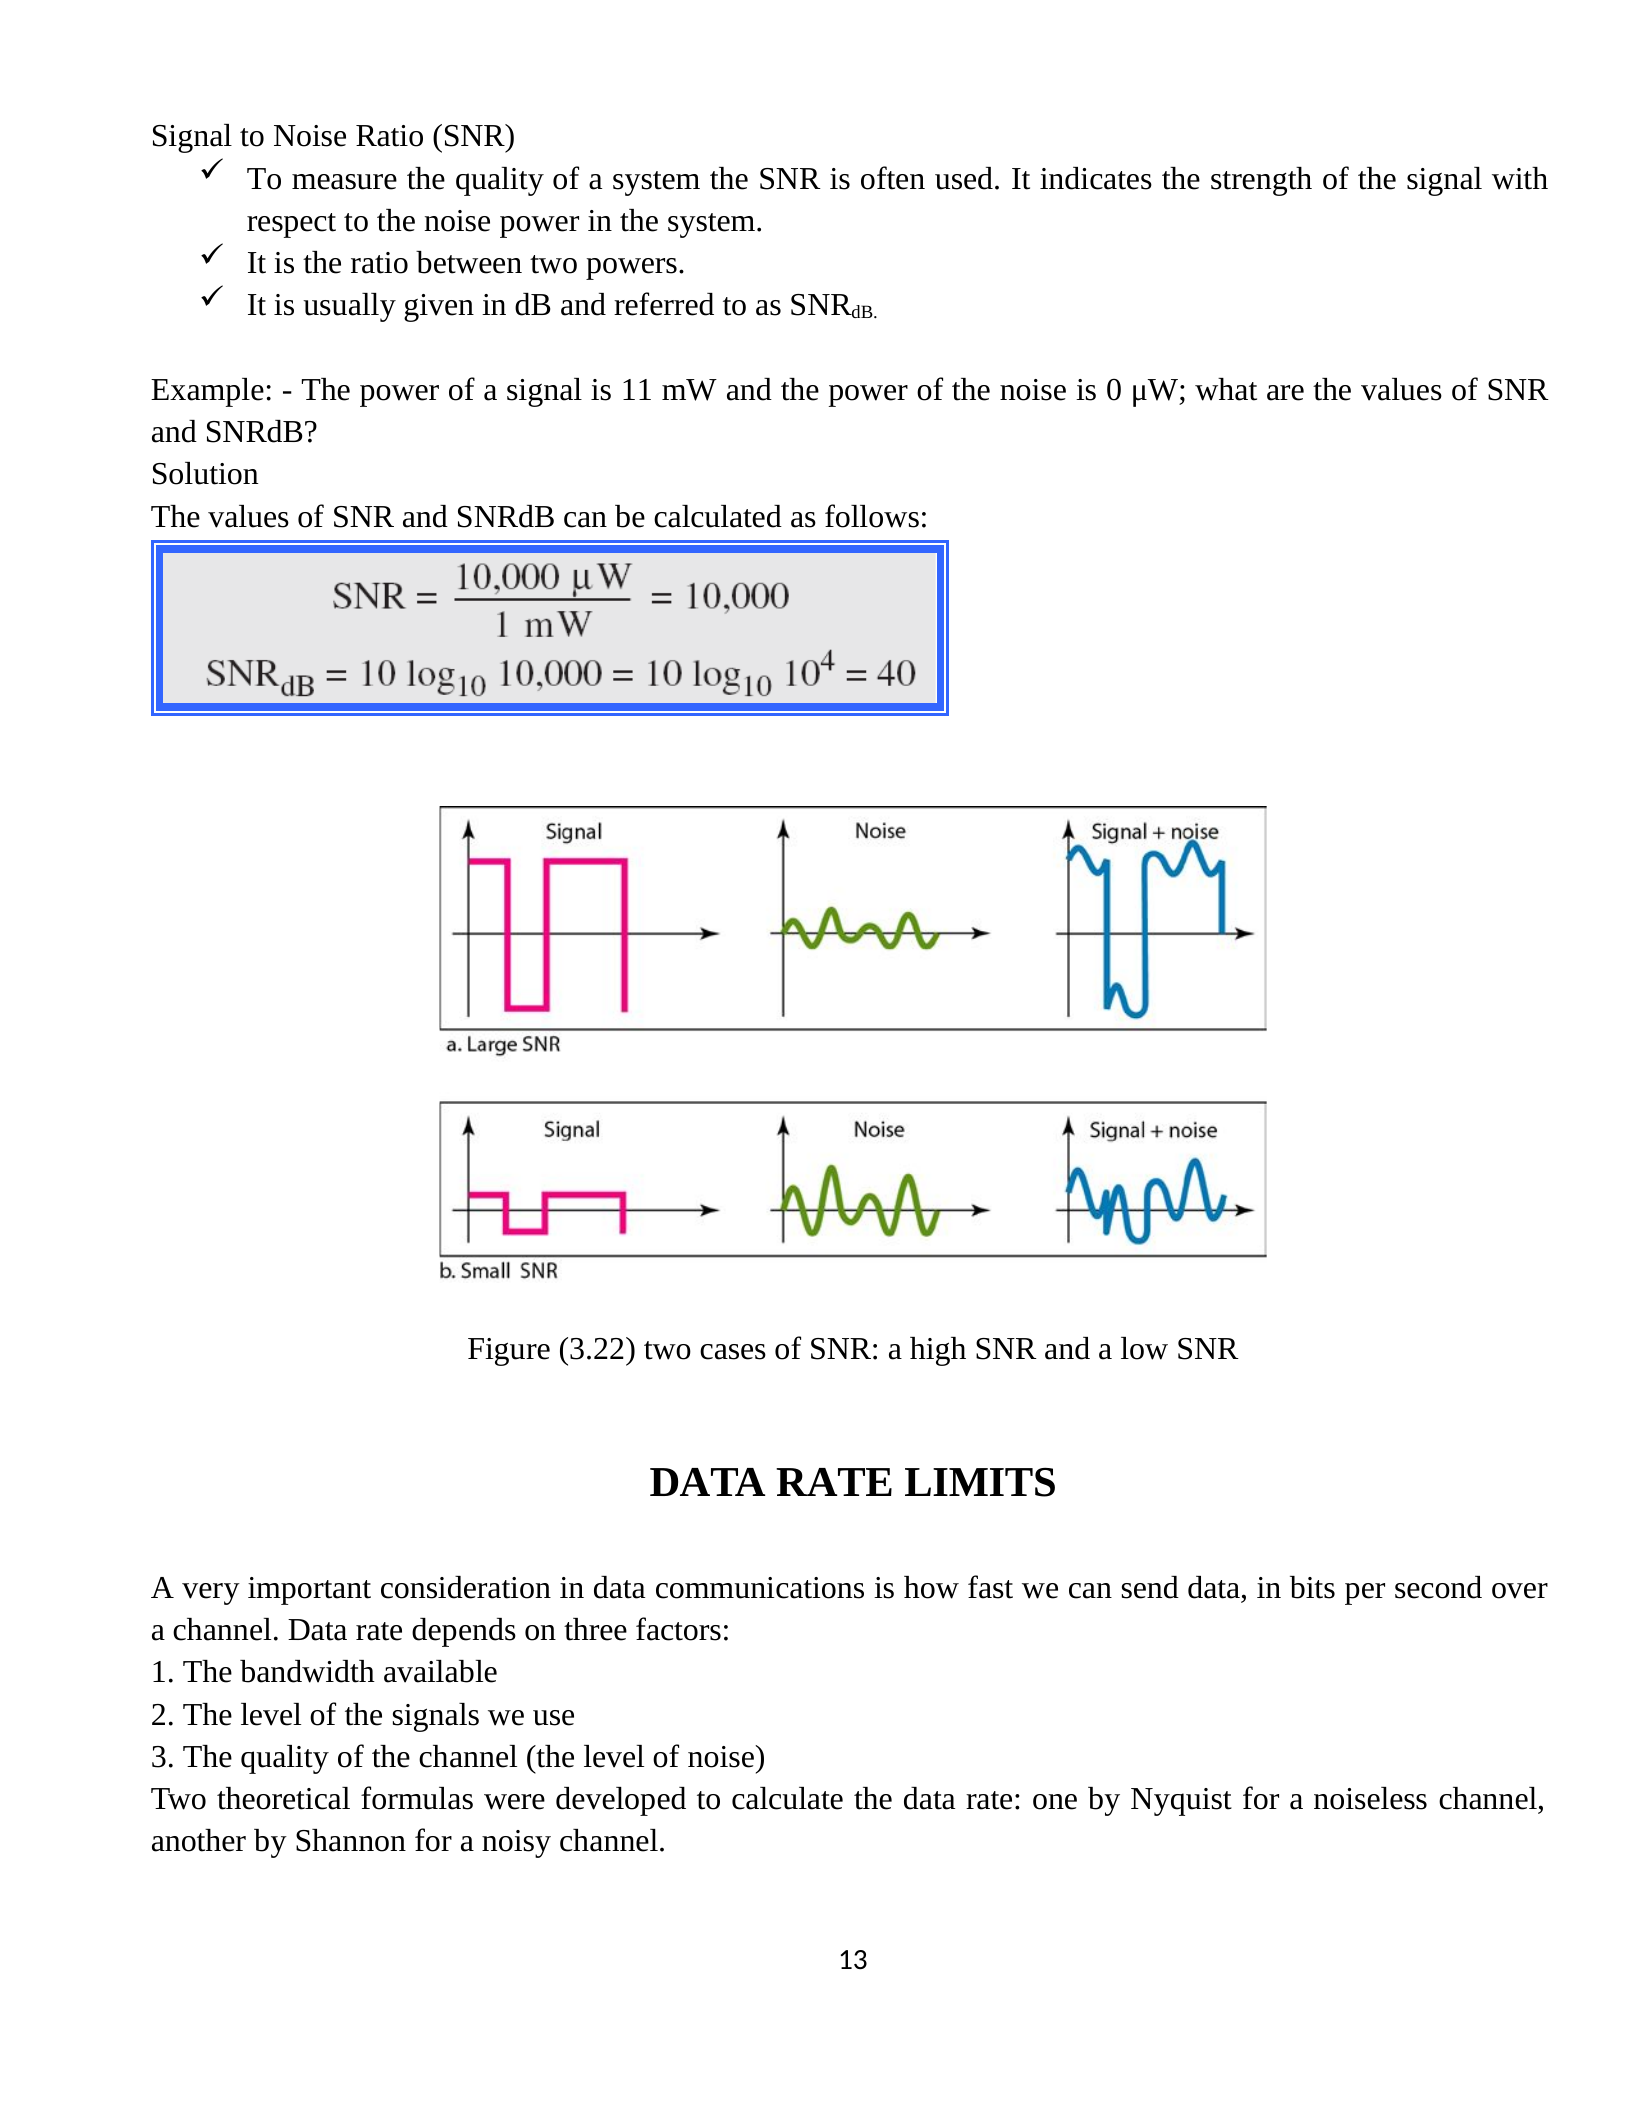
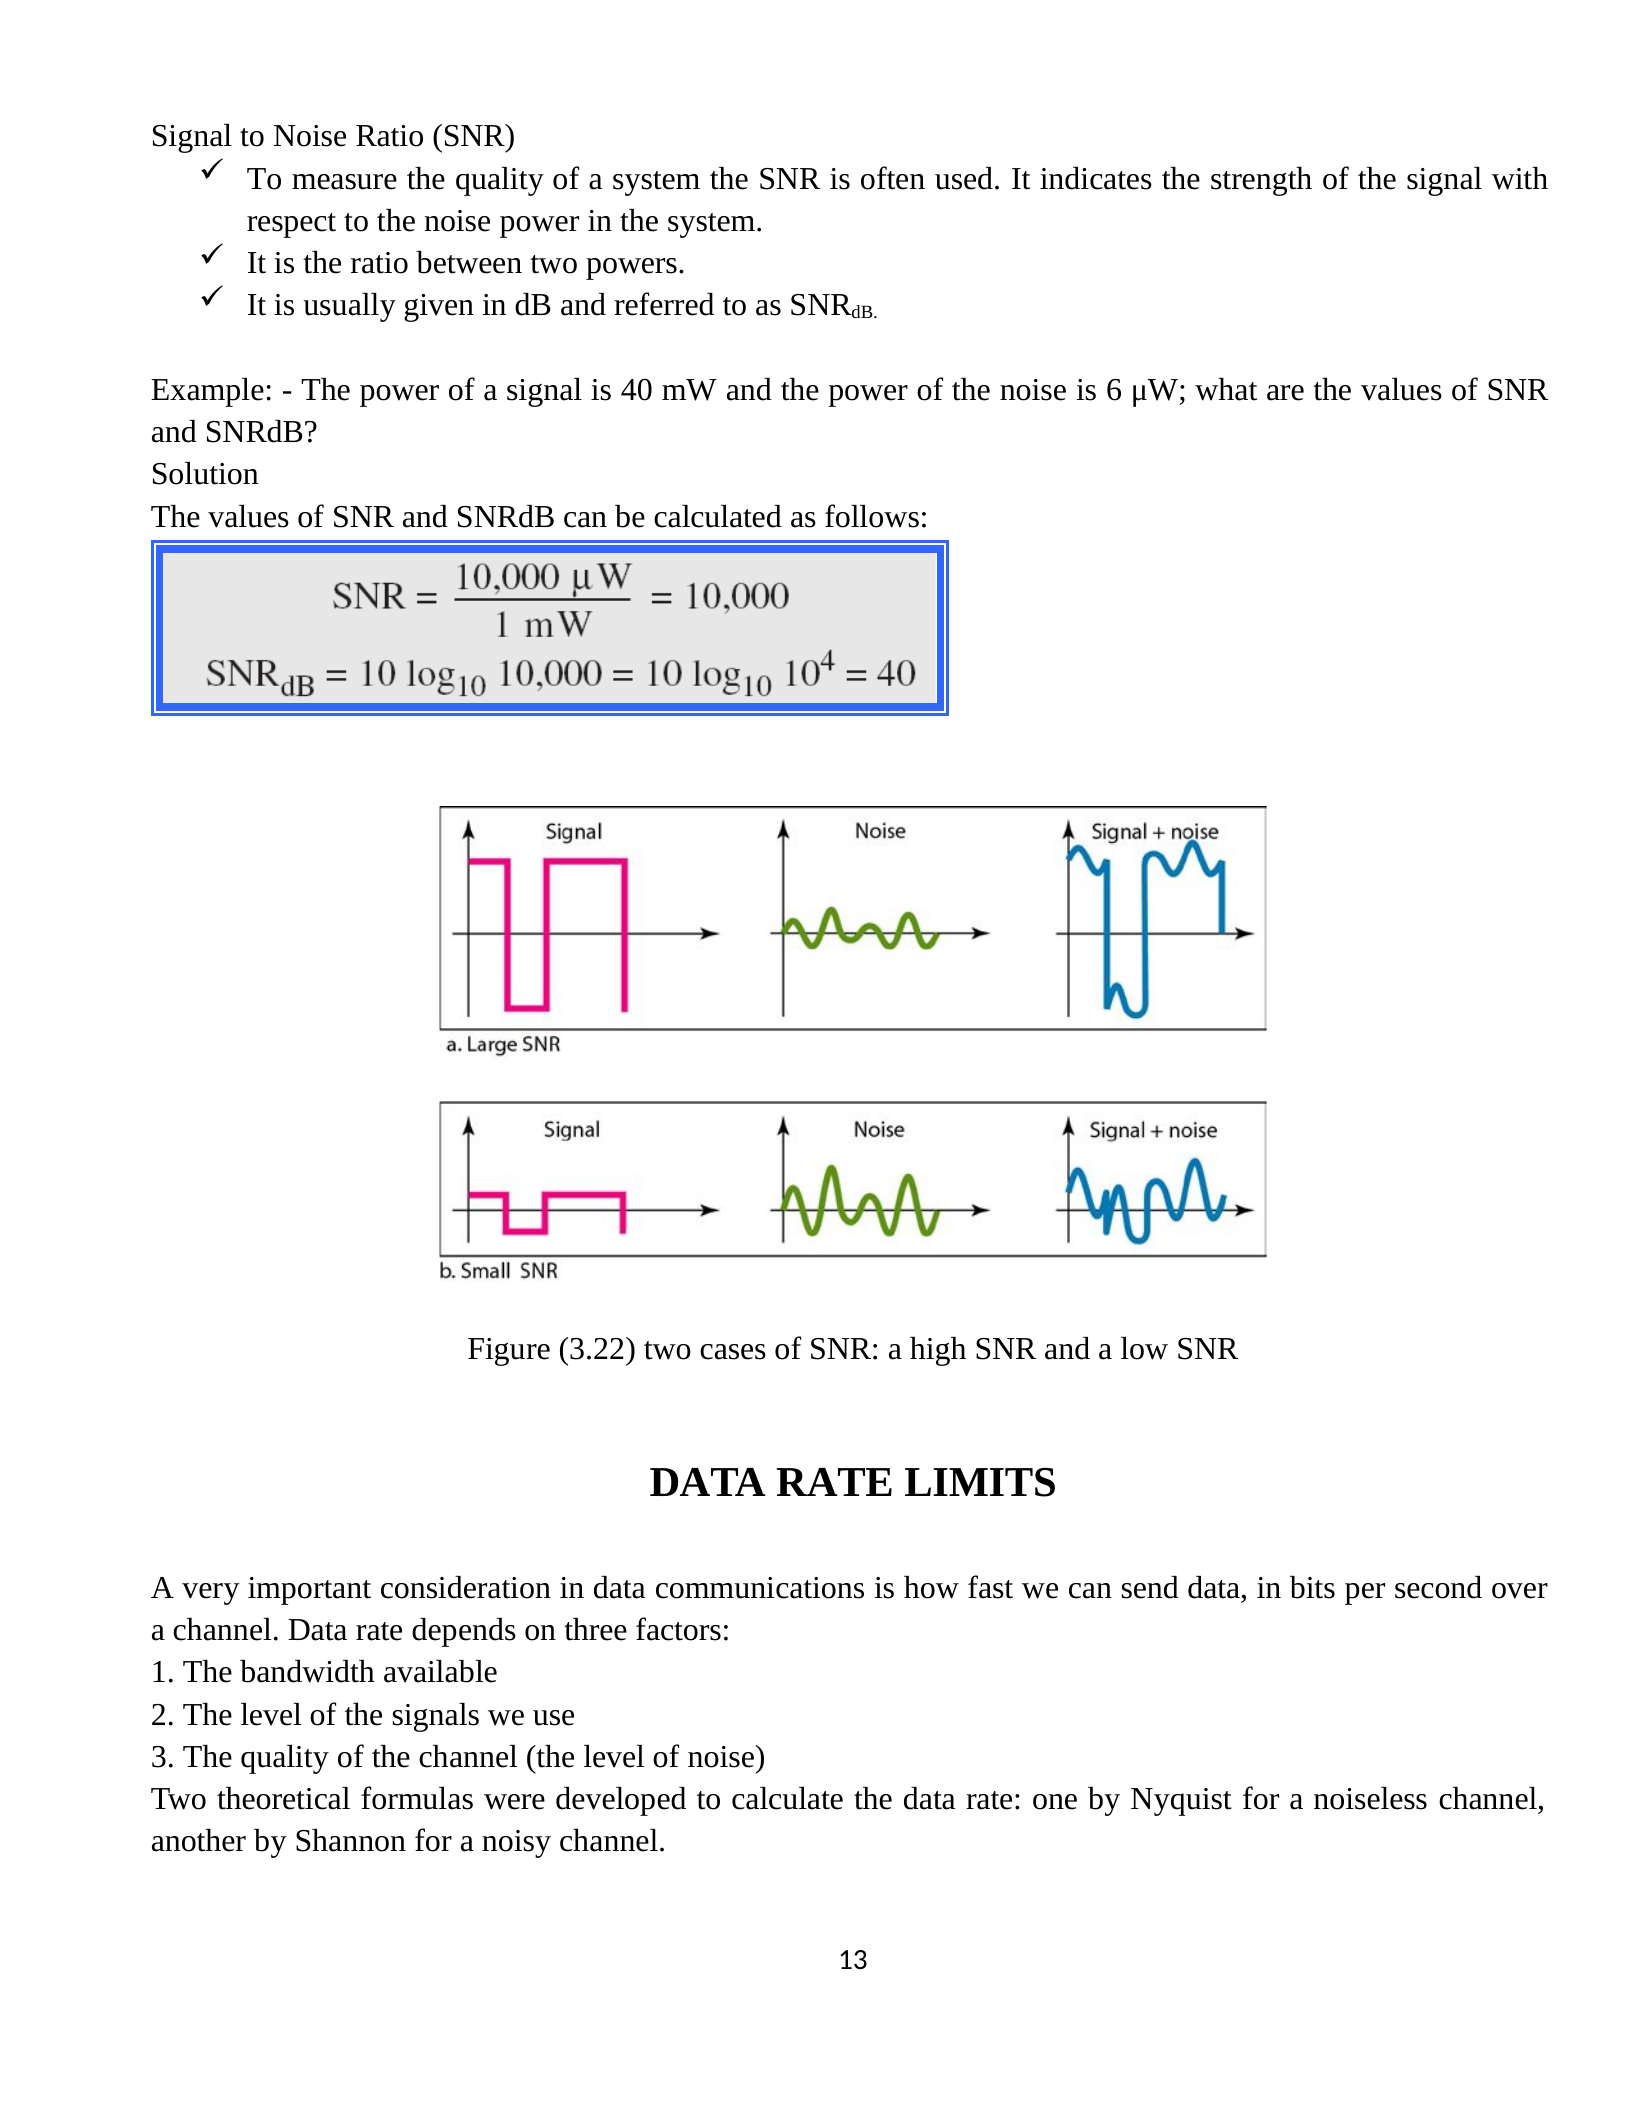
11: 11 -> 40 (637, 390)
0: 0 -> 6 (1114, 390)
